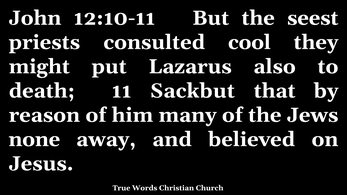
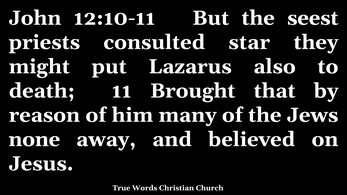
cool: cool -> star (249, 42)
Sackbut: Sackbut -> Brought (193, 91)
